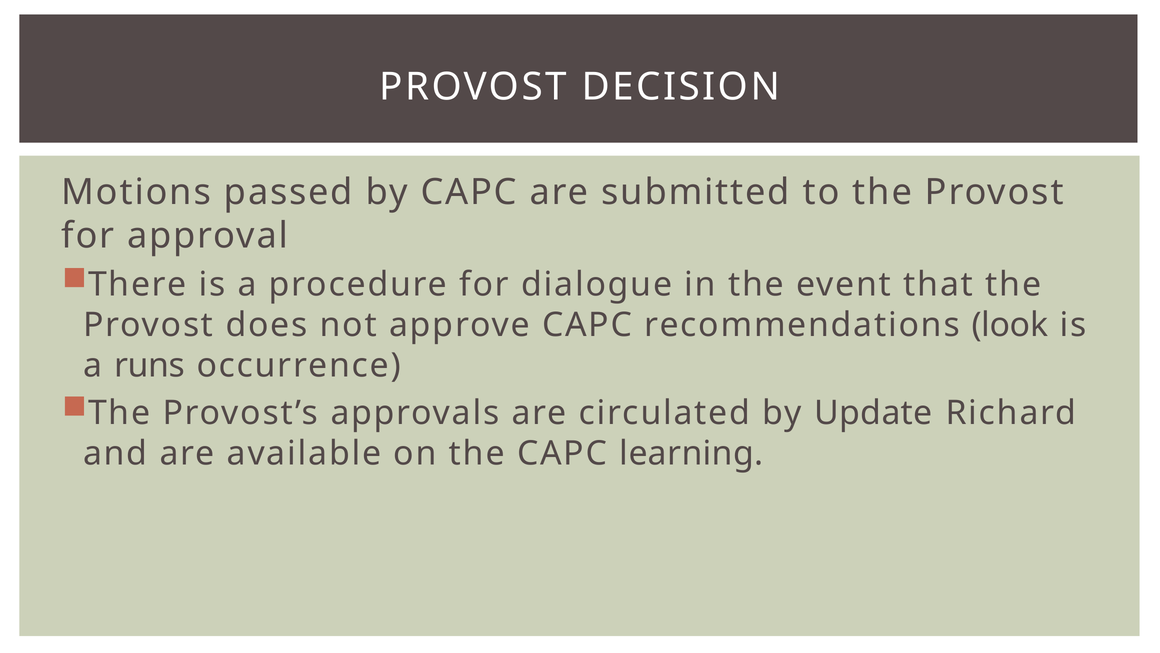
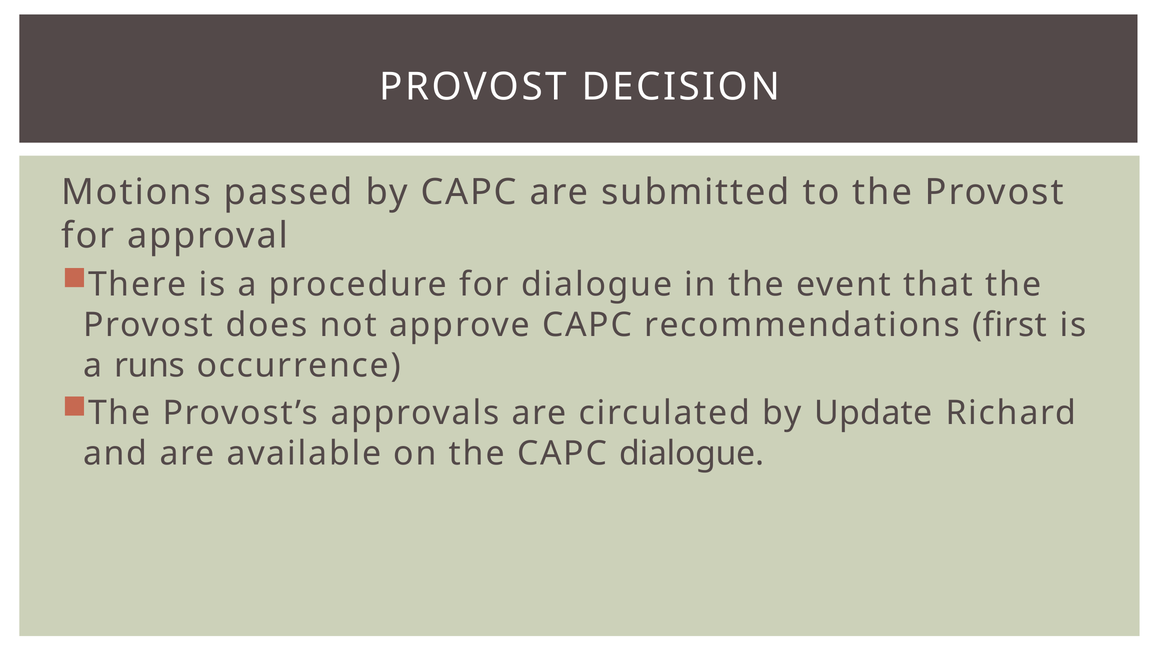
look: look -> first (1010, 325)
CAPC learning: learning -> dialogue (692, 453)
